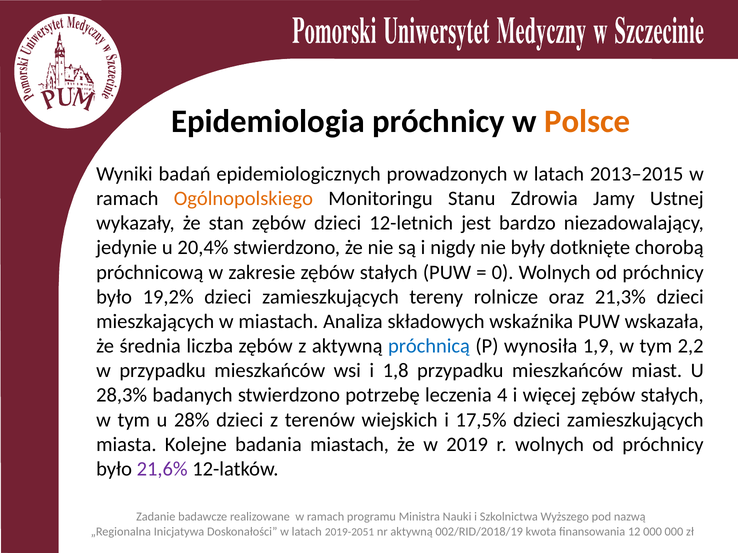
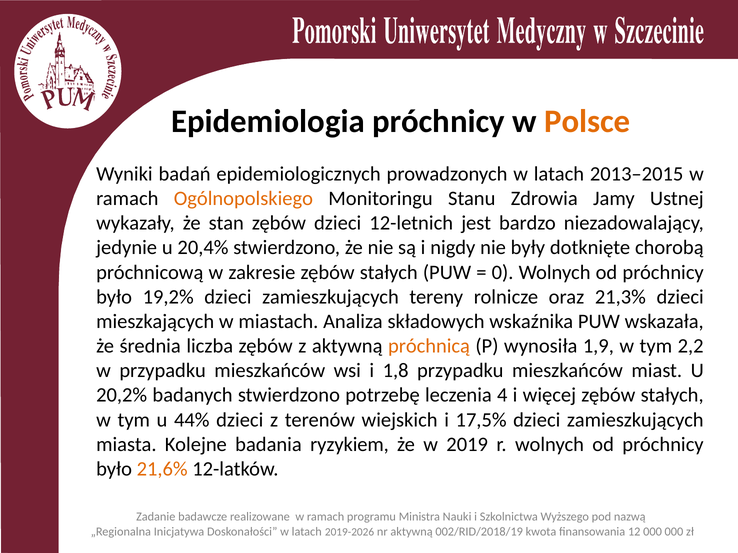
próchnicą colour: blue -> orange (429, 346)
28,3%: 28,3% -> 20,2% (122, 396)
28%: 28% -> 44% (192, 420)
badania miastach: miastach -> ryzykiem (350, 445)
21,6% colour: purple -> orange (162, 469)
2019-2051: 2019-2051 -> 2019-2026 (350, 532)
